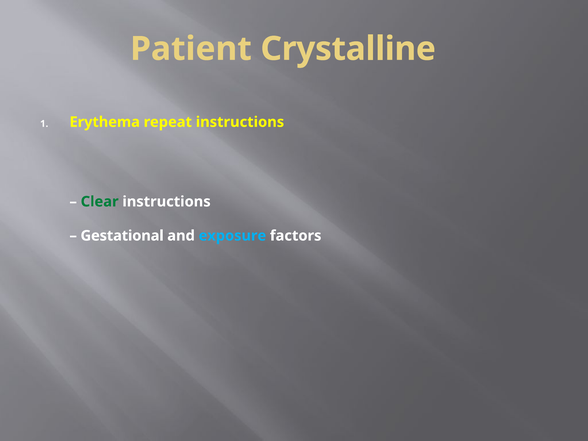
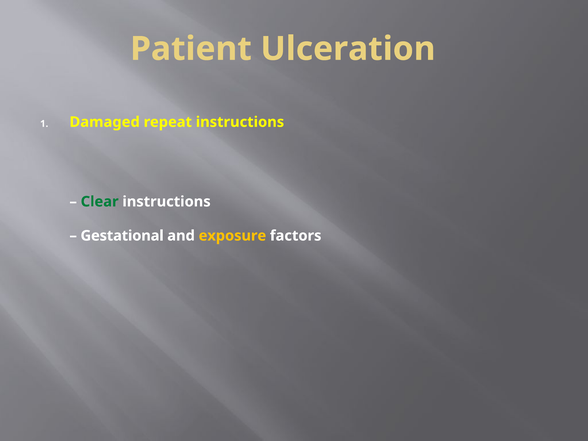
Crystalline: Crystalline -> Ulceration (348, 49)
Erythema: Erythema -> Damaged (105, 122)
exposure colour: light blue -> yellow (232, 236)
